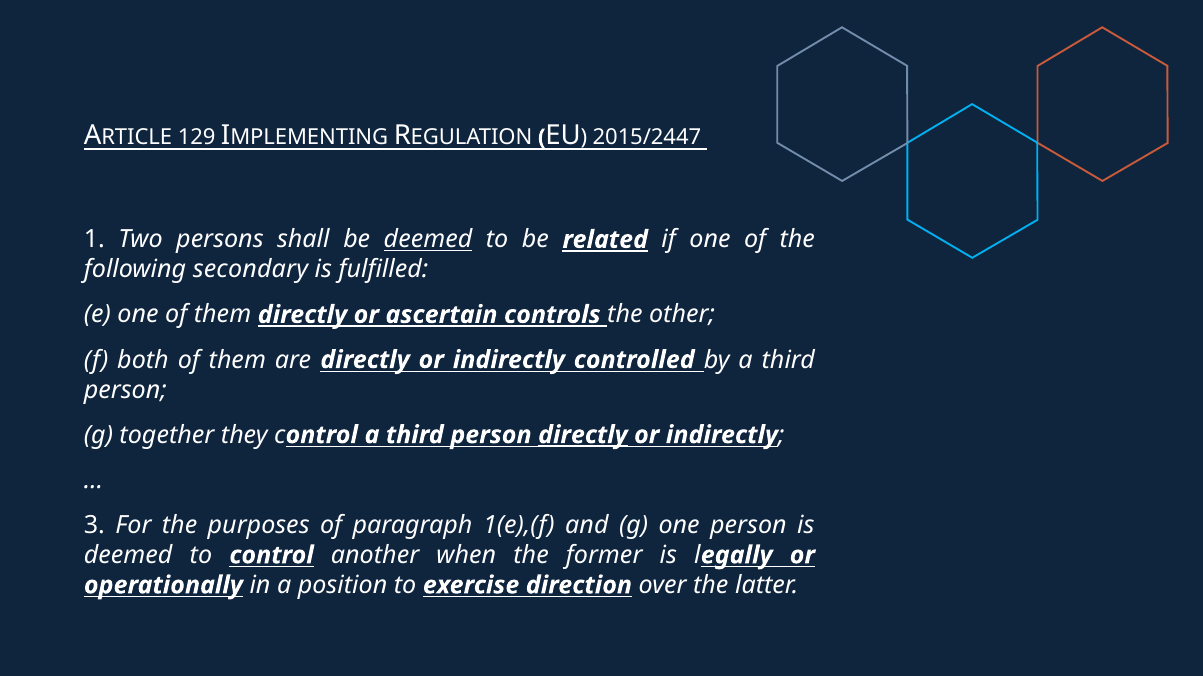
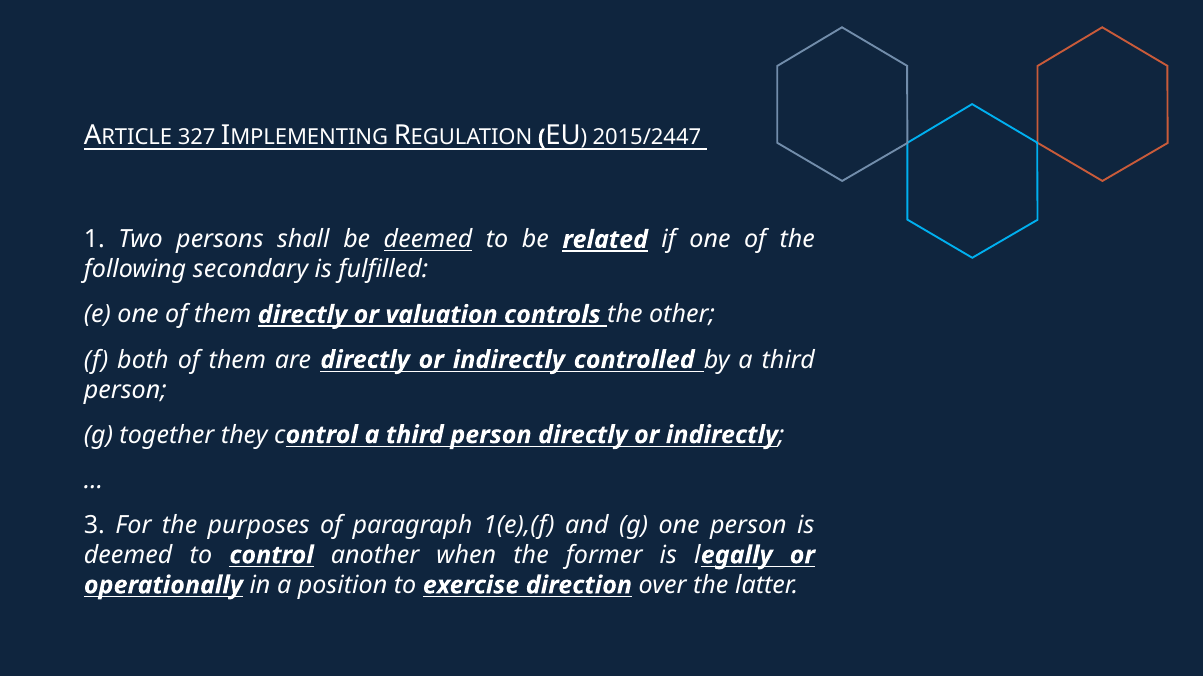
129: 129 -> 327 (197, 137)
ascertain: ascertain -> valuation (442, 315)
directly underline: present -> none (583, 435)
